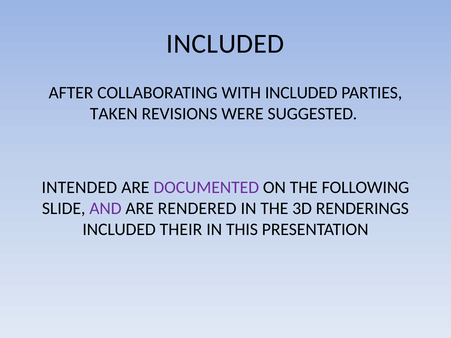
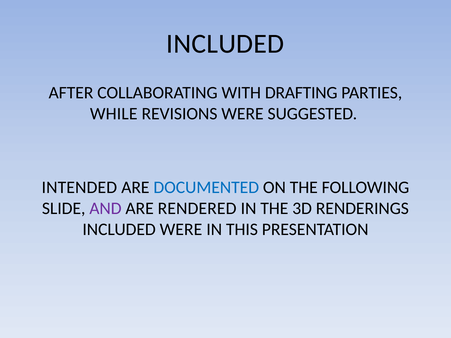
WITH INCLUDED: INCLUDED -> DRAFTING (301, 93)
TAKEN: TAKEN -> WHILE (114, 114)
DOCUMENTED colour: purple -> blue (206, 187)
INCLUDED THEIR: THEIR -> WERE (181, 229)
